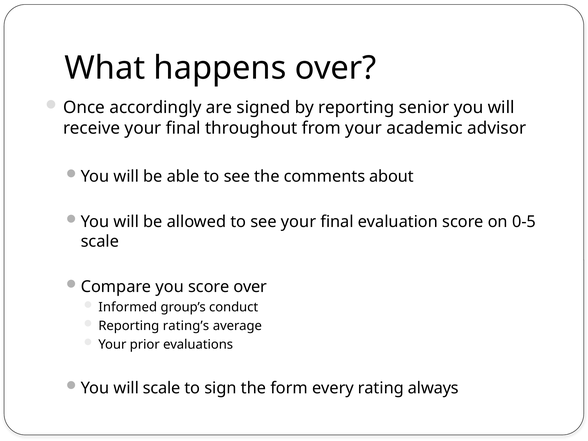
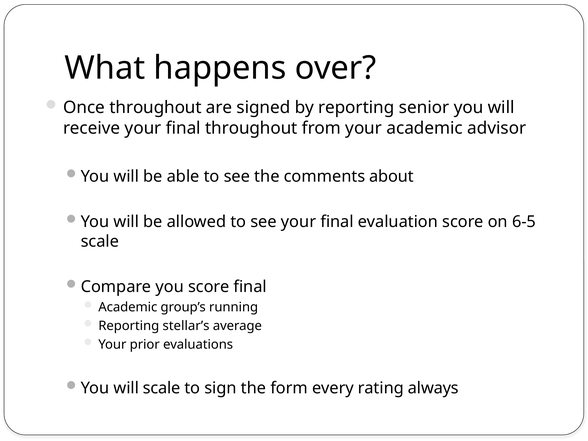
Once accordingly: accordingly -> throughout (156, 107)
0-5: 0-5 -> 6-5 (524, 222)
score over: over -> final (250, 287)
Informed: Informed -> Academic (128, 307)
conduct: conduct -> running (234, 307)
rating’s: rating’s -> stellar’s (186, 326)
